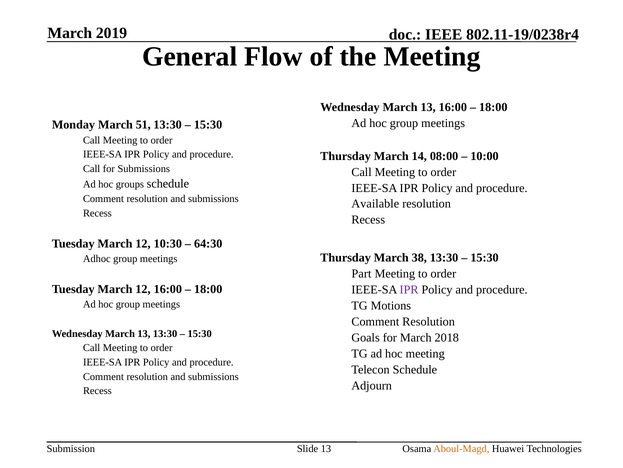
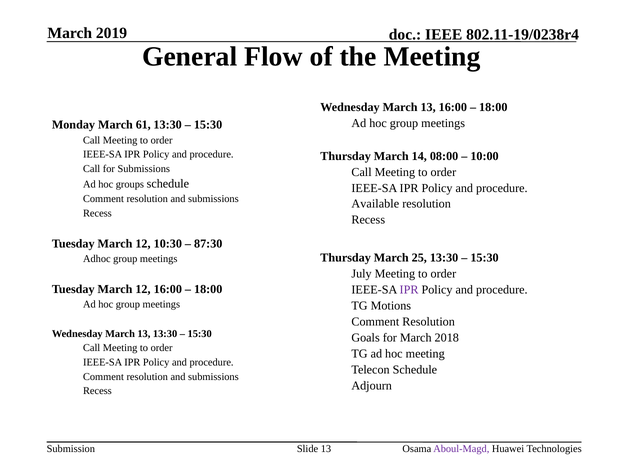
51: 51 -> 61 (143, 125)
64:30: 64:30 -> 87:30 (208, 243)
38: 38 -> 25 (419, 257)
Part: Part -> July (362, 273)
Aboul-Magd colour: orange -> purple (461, 448)
